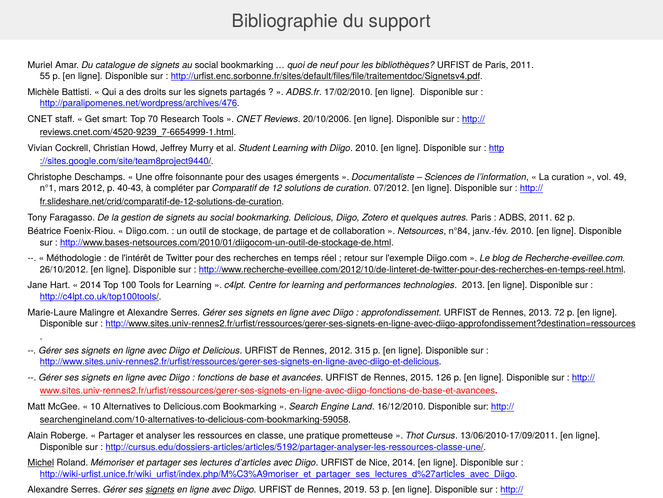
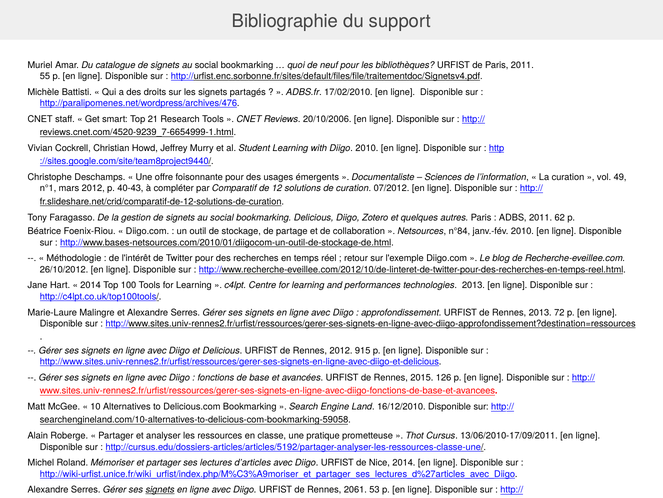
70: 70 -> 21 (153, 119)
315: 315 -> 915 (363, 350)
Michel underline: present -> none (41, 462)
2019: 2019 -> 2061 (355, 489)
